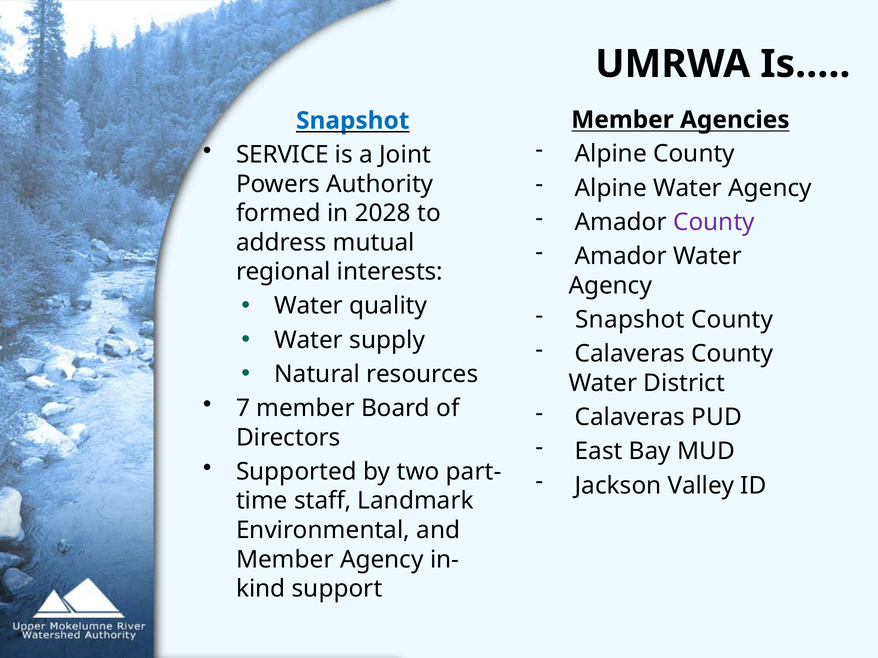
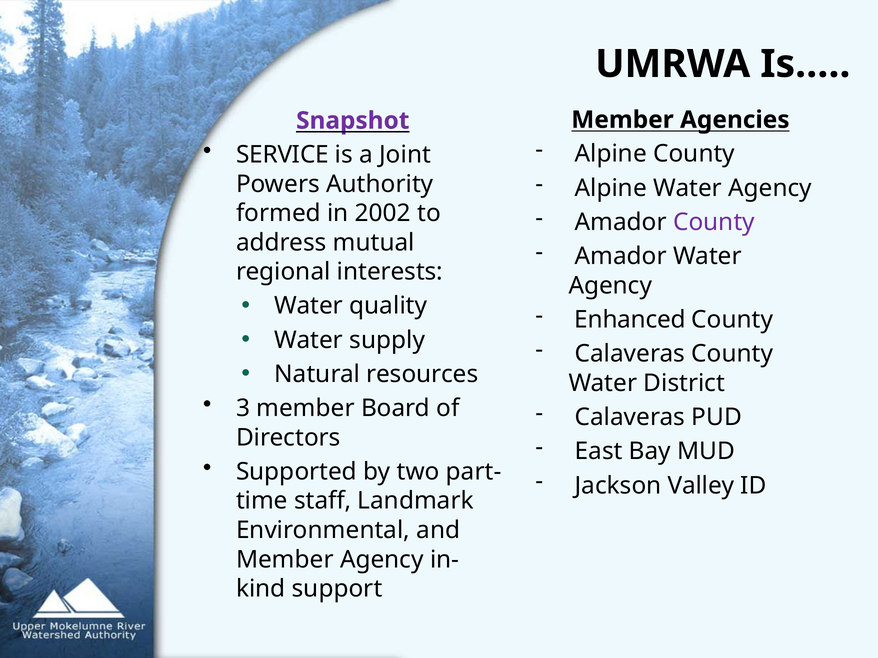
Snapshot colour: blue -> purple (353, 121)
2028: 2028 -> 2002 (383, 213)
Snapshot: Snapshot -> Enhanced (630, 320)
7: 7 -> 3 (243, 409)
